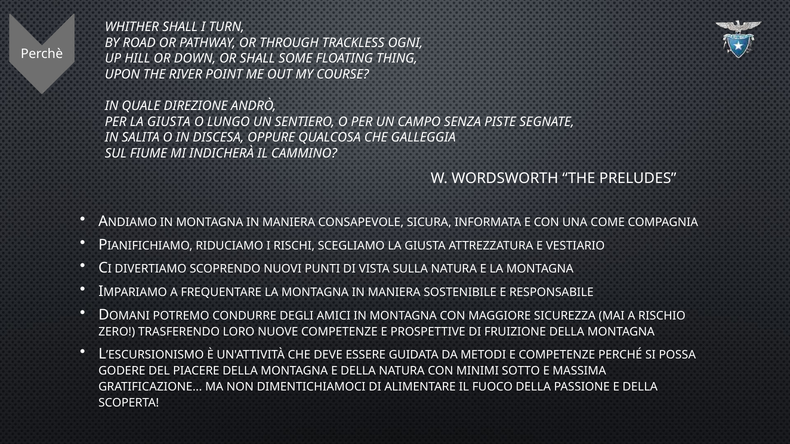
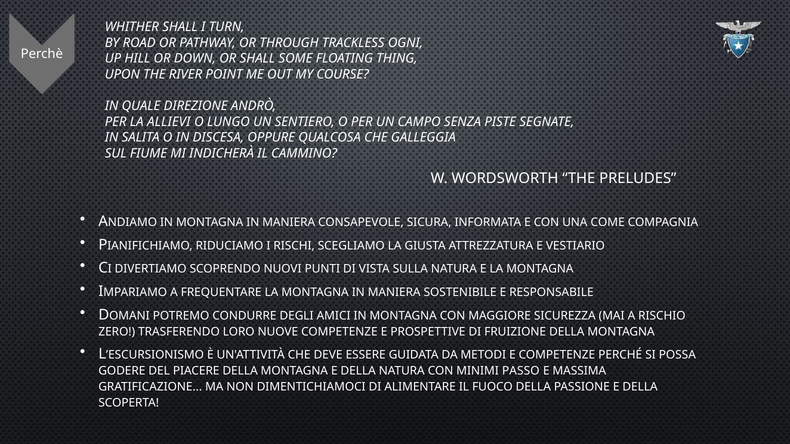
PER LA GIUSTA: GIUSTA -> ALLIEVI (169, 122)
SOTTO: SOTTO -> PASSO (521, 371)
